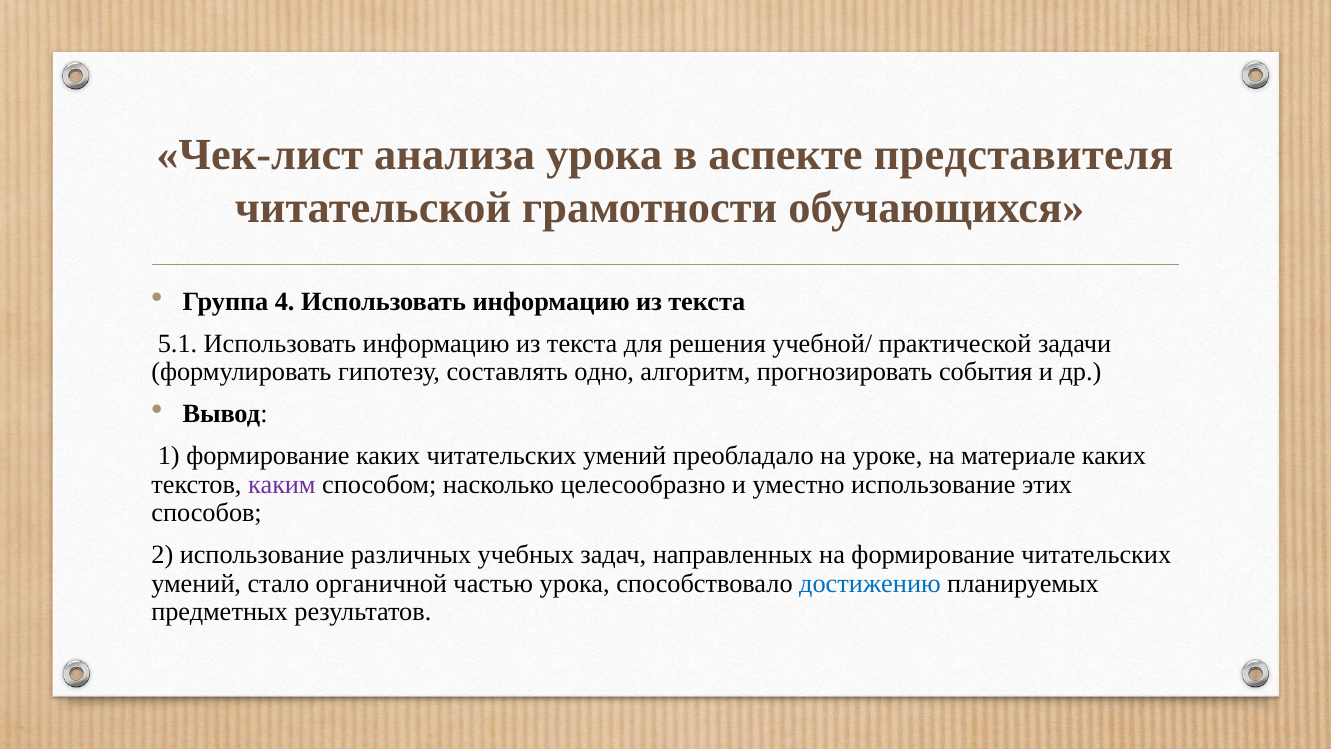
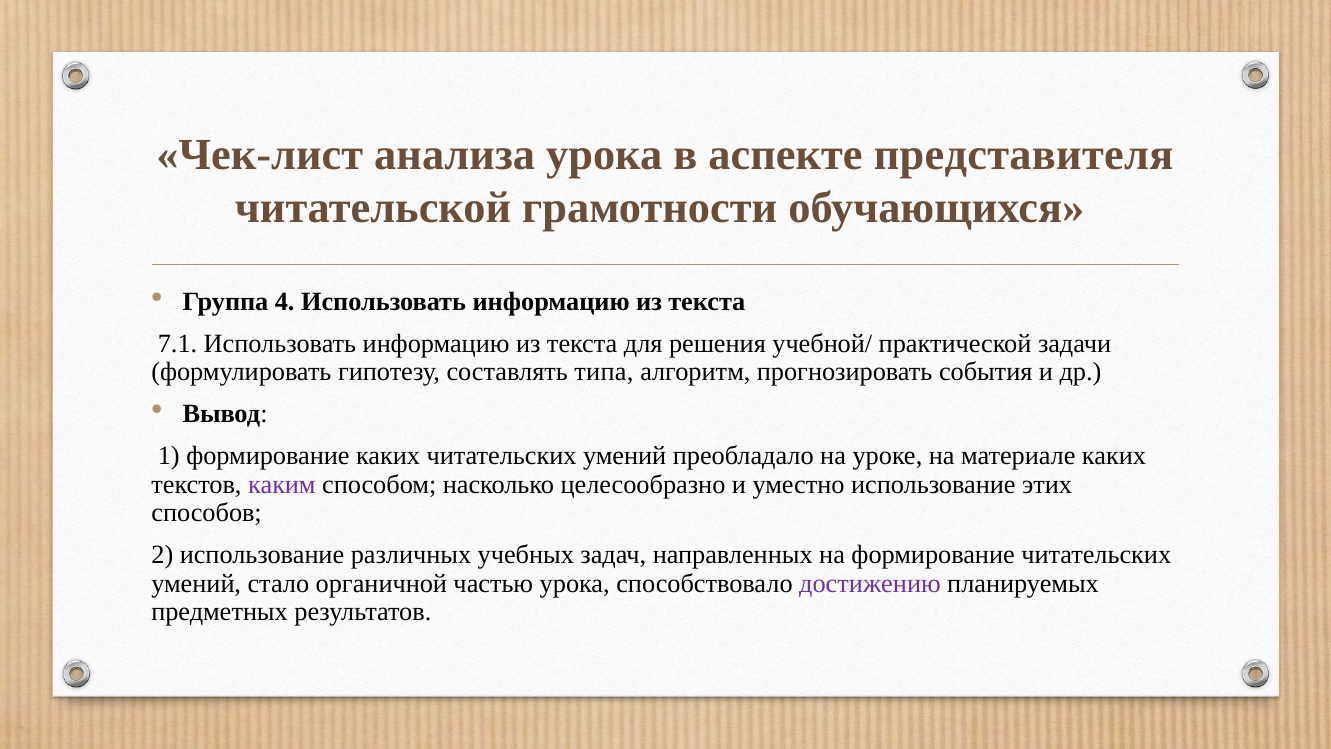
5.1: 5.1 -> 7.1 (178, 344)
одно: одно -> типа (604, 372)
достижению colour: blue -> purple (870, 583)
